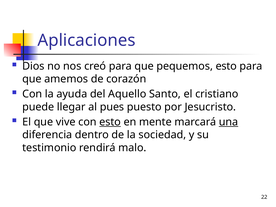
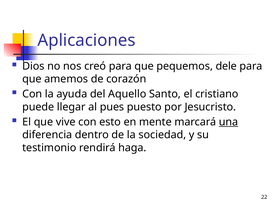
pequemos esto: esto -> dele (226, 66)
esto underline: present -> none (110, 122)
malo: malo -> haga (132, 148)
